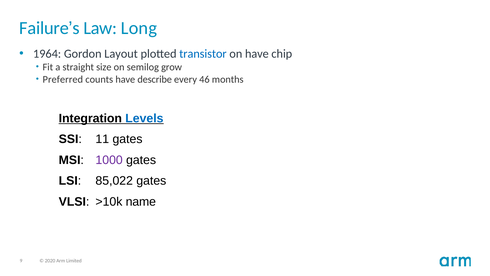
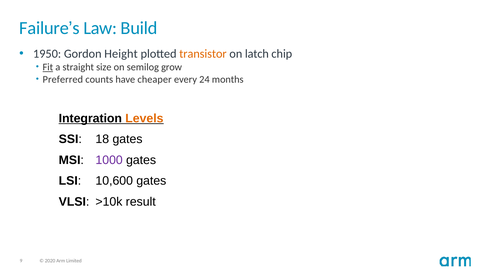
Long: Long -> Build (139, 28)
1964: 1964 -> 1950 (47, 54)
Layout: Layout -> Height (121, 54)
transistor colour: blue -> orange (203, 54)
on have: have -> latch (257, 54)
Fit underline: none -> present (48, 67)
describe: describe -> cheaper (155, 79)
46: 46 -> 24 (204, 79)
Levels colour: blue -> orange (144, 118)
11: 11 -> 18 (102, 139)
85,022: 85,022 -> 10,600 (114, 181)
name: name -> result (141, 201)
